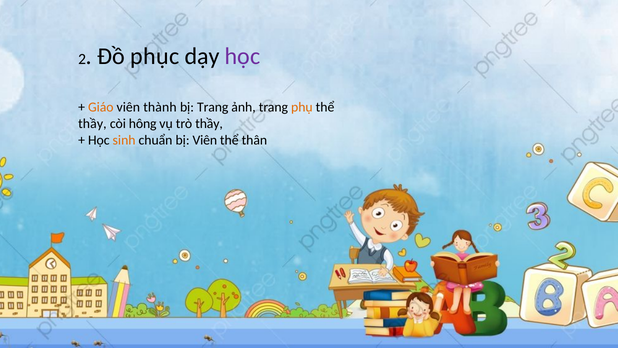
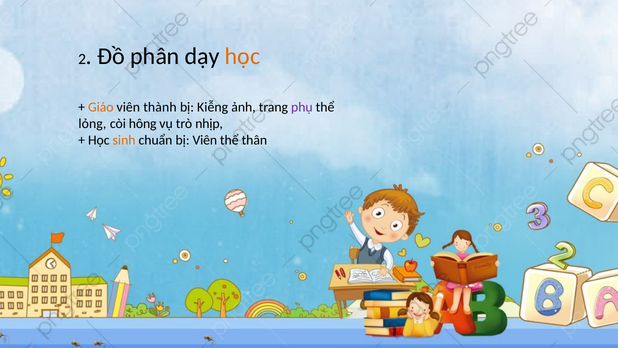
phục: phục -> phân (155, 56)
học colour: purple -> orange (243, 56)
bị Trang: Trang -> Kiễng (213, 107)
phụ colour: orange -> purple (302, 107)
thầy: thầy -> lỏng (92, 124)
trò thầy: thầy -> nhịp (209, 124)
